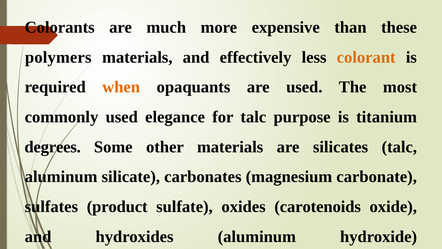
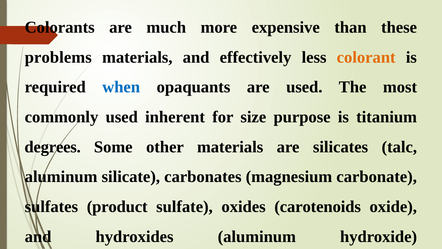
polymers: polymers -> problems (58, 57)
when colour: orange -> blue (121, 87)
elegance: elegance -> inherent (175, 117)
for talc: talc -> size (253, 117)
